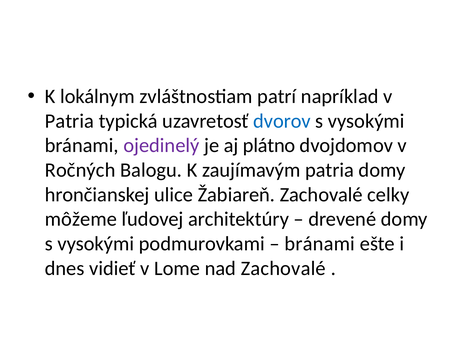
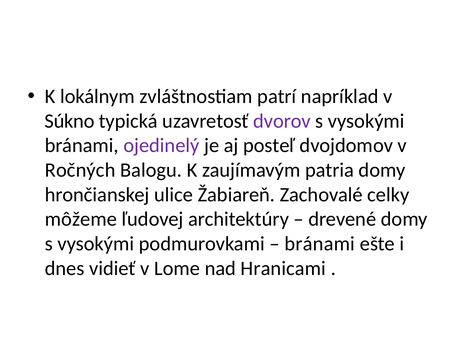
Patria: Patria -> Súkno (70, 121)
dvorov colour: blue -> purple (282, 121)
plátno: plátno -> posteľ (269, 146)
nad Zachovalé: Zachovalé -> Hranicami (283, 268)
